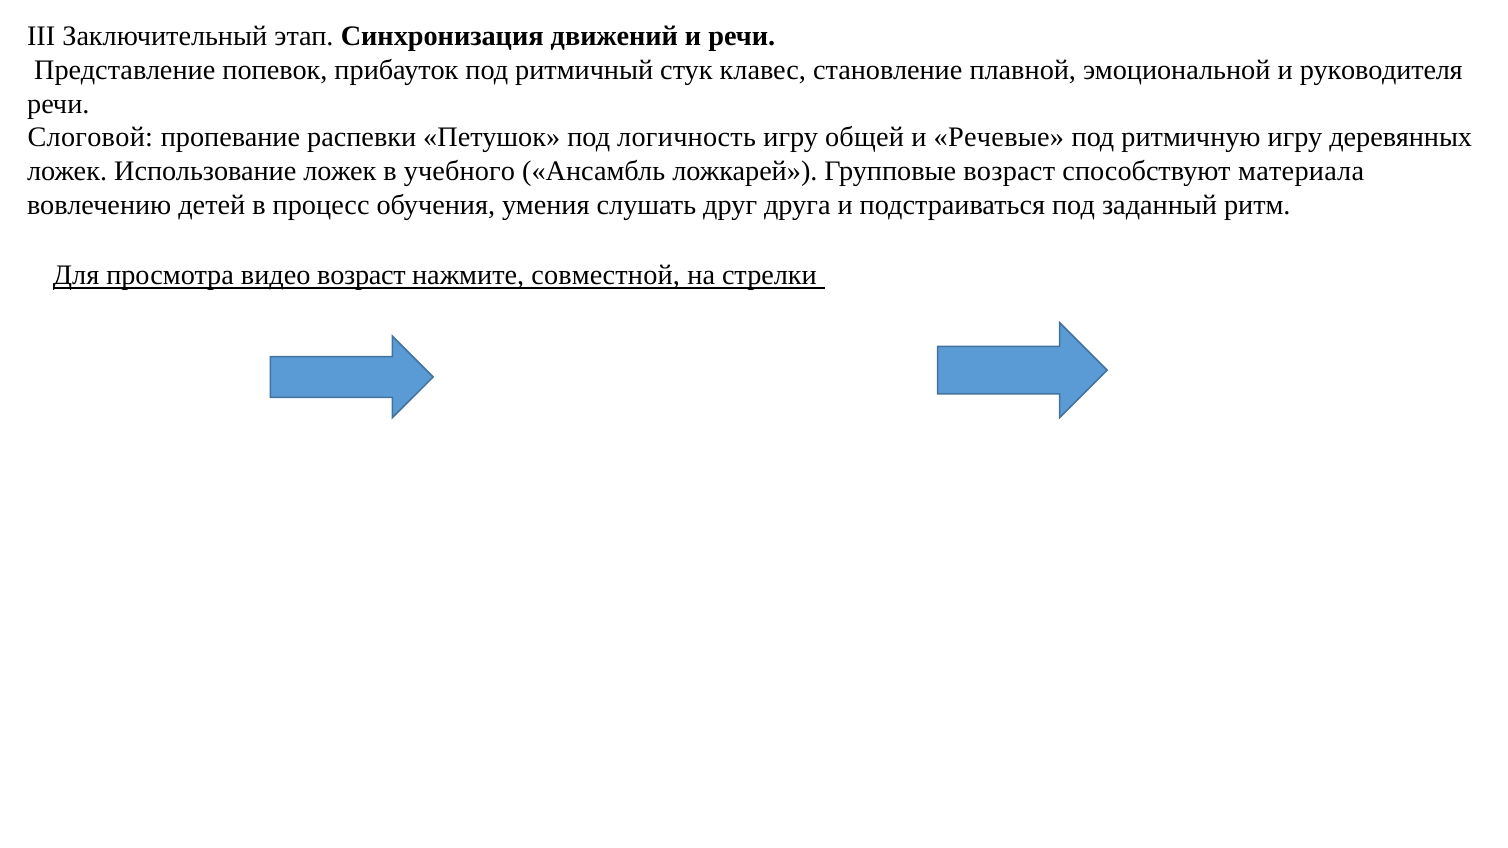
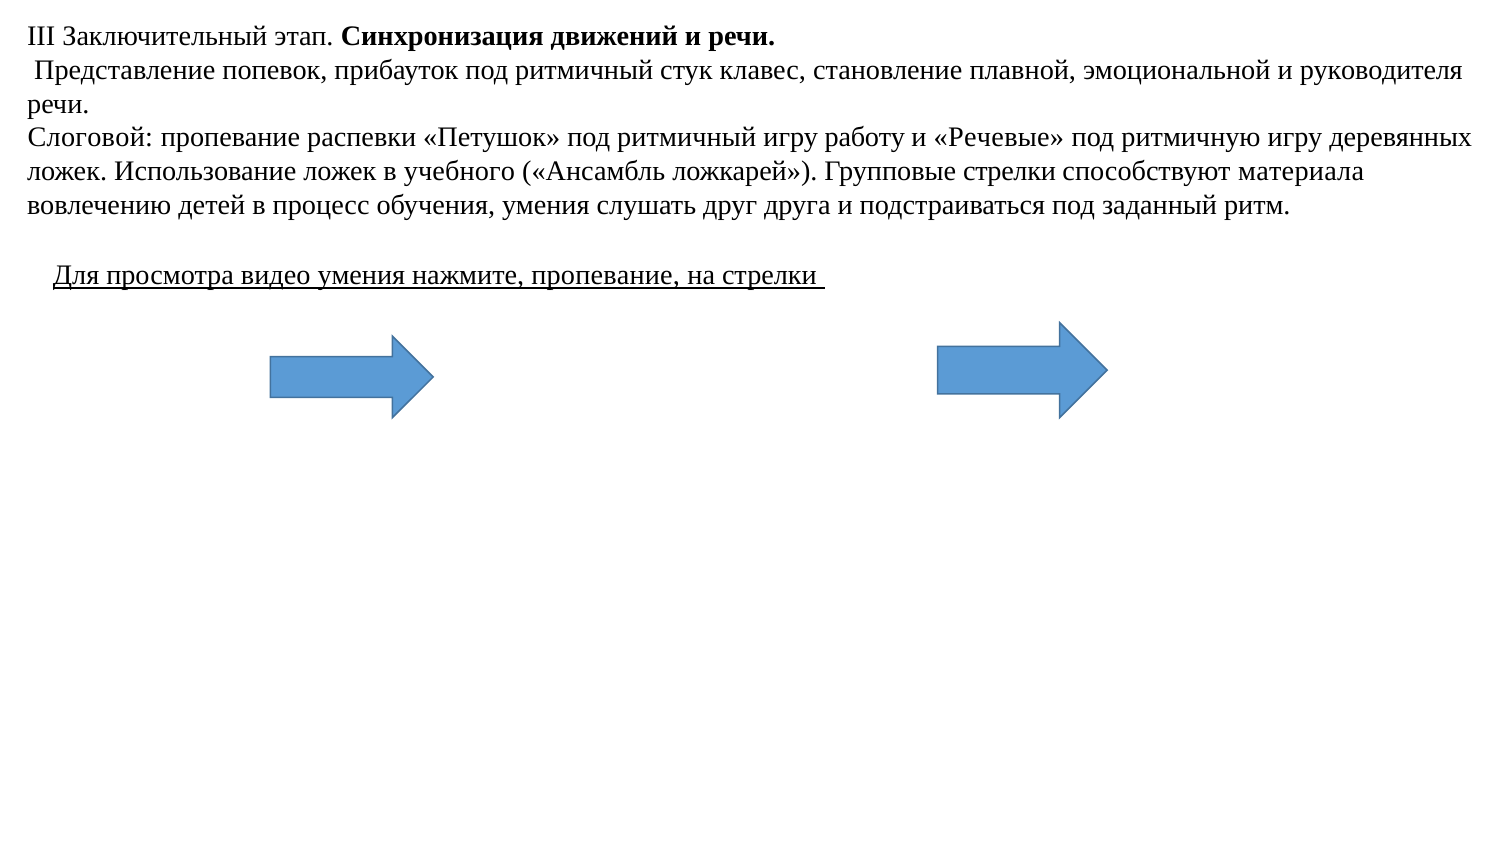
Петушок под логичность: логичность -> ритмичный (687, 138)
общей: общей -> работу (865, 138)
Групповые возраст: возраст -> стрелки (1009, 172)
видео возраст: возраст -> умения (361, 276)
нажмите совместной: совместной -> пропевание (606, 276)
